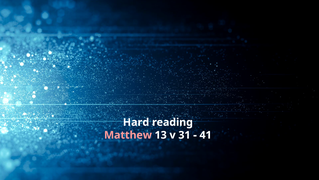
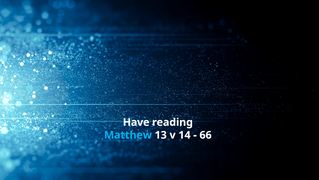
Hard: Hard -> Have (136, 122)
Matthew colour: pink -> light blue (128, 135)
31: 31 -> 14 (184, 135)
41: 41 -> 66 (206, 135)
